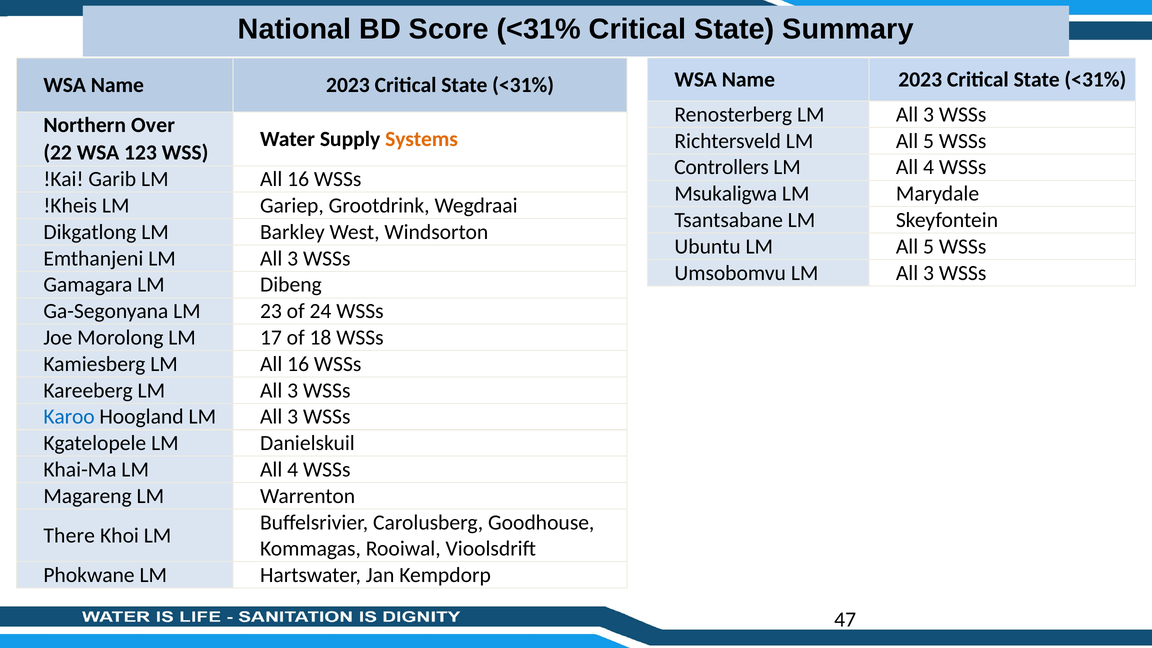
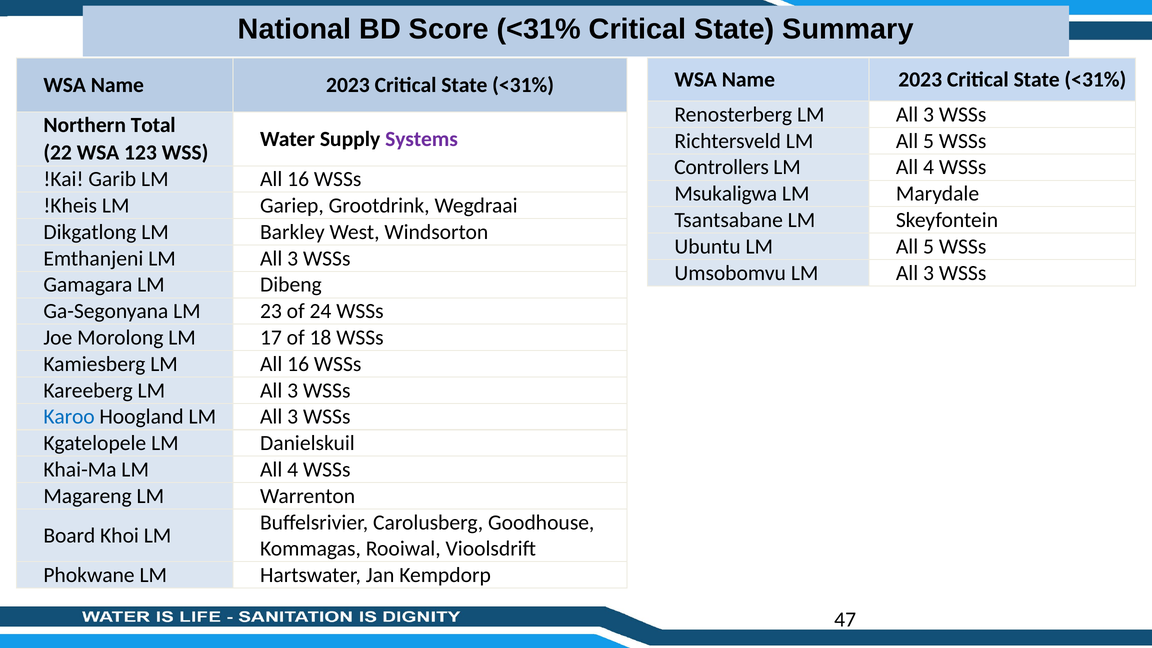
Over: Over -> Total (153, 125)
Systems colour: orange -> purple (422, 139)
There: There -> Board (69, 536)
